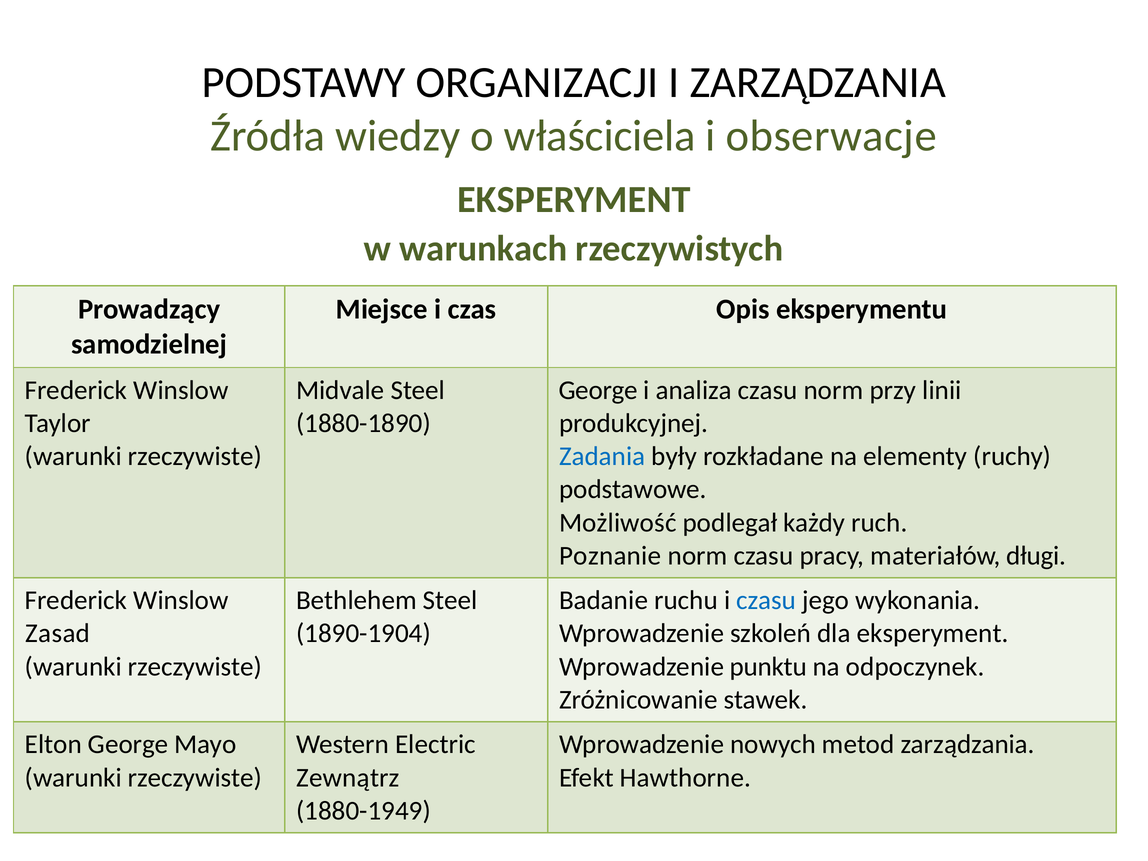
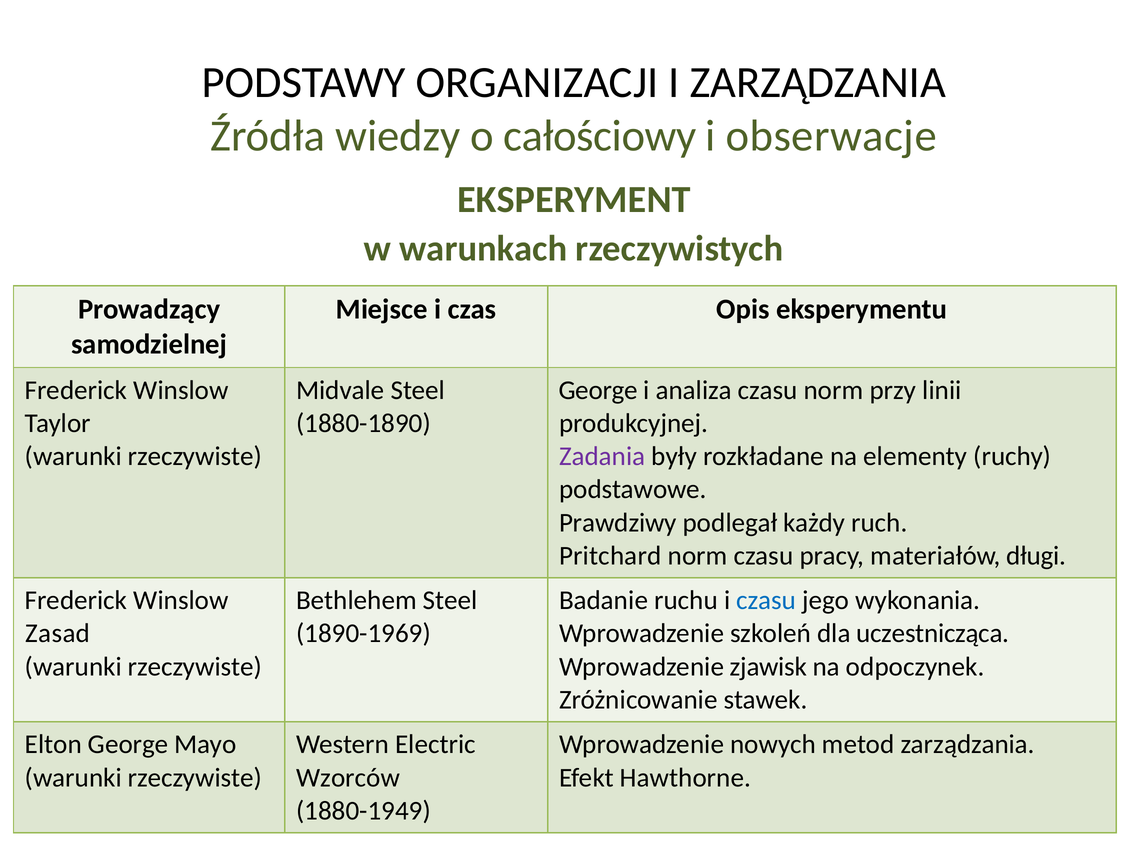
właściciela: właściciela -> całościowy (600, 136)
Zadania colour: blue -> purple (602, 456)
Możliwość: Możliwość -> Prawdziwy (618, 523)
Poznanie: Poznanie -> Pritchard (610, 556)
1890-1904: 1890-1904 -> 1890-1969 (364, 634)
dla eksperyment: eksperyment -> uczestnicząca (933, 634)
punktu: punktu -> zjawisk (768, 667)
Zewnątrz: Zewnątrz -> Wzorców (348, 778)
